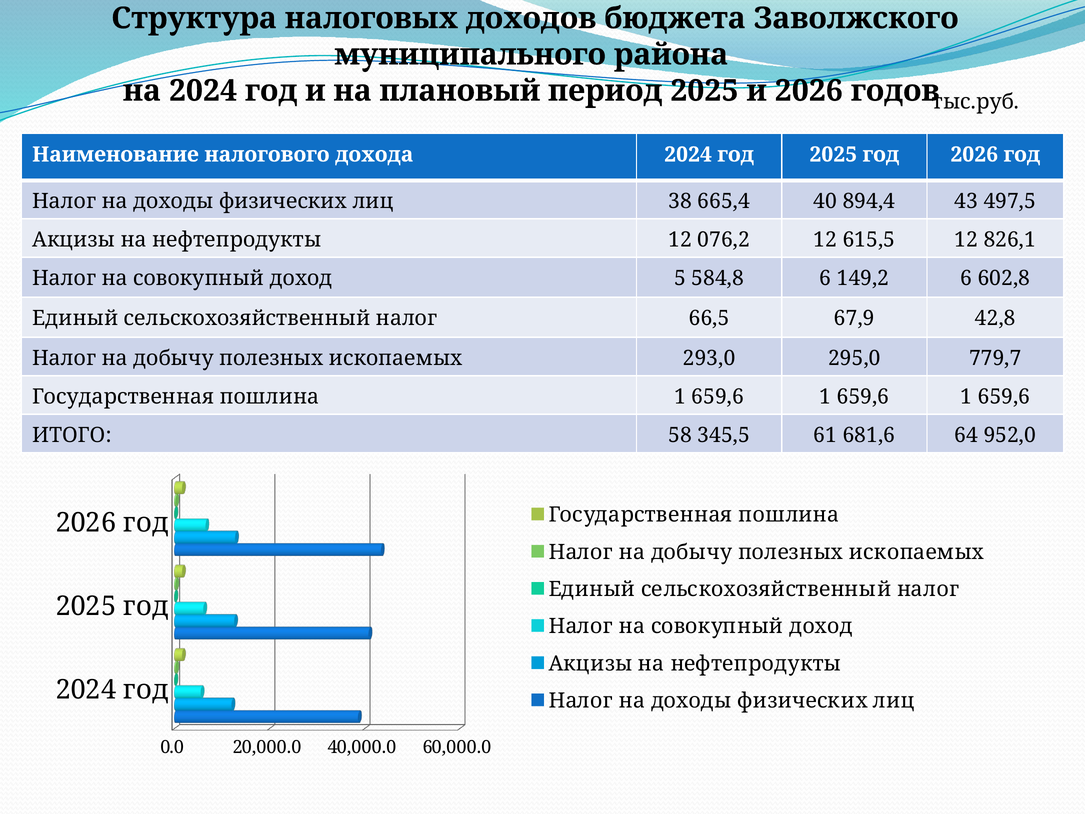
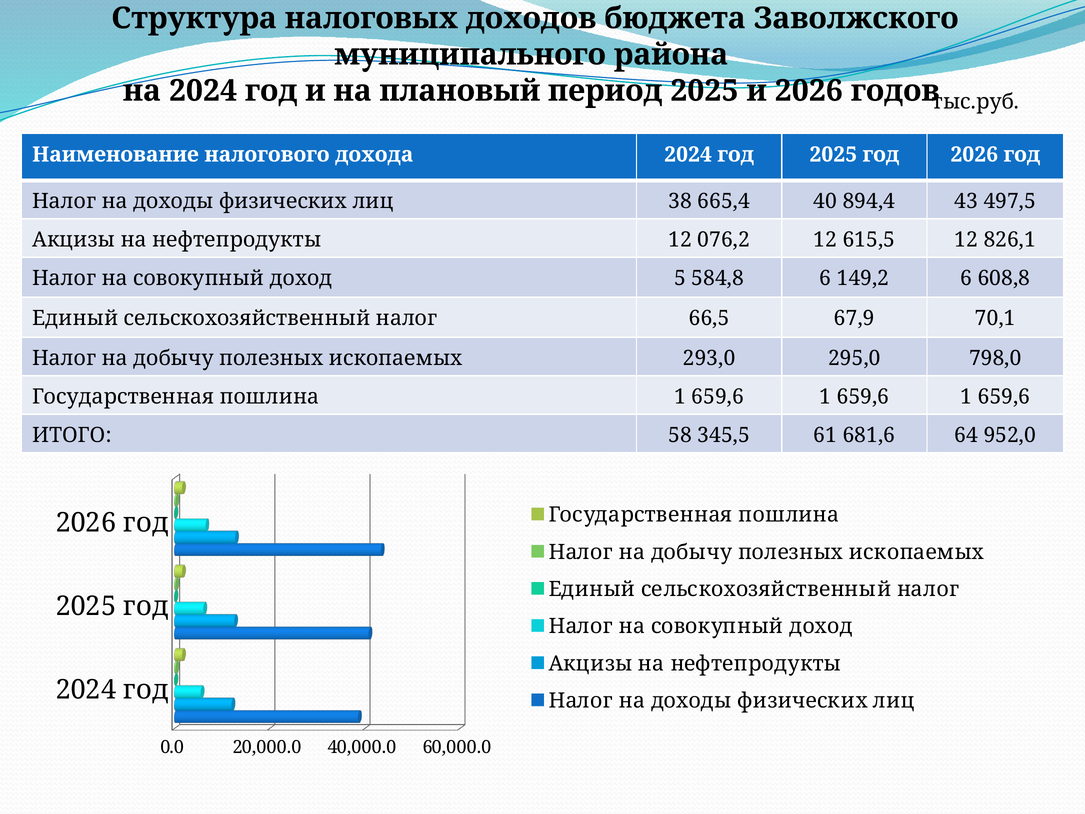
602,8: 602,8 -> 608,8 (1004, 278)
42,8: 42,8 -> 70,1 (995, 318)
779,7: 779,7 -> 798,0 (995, 358)
